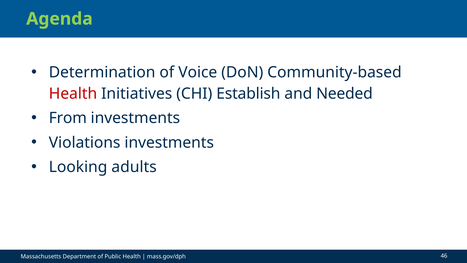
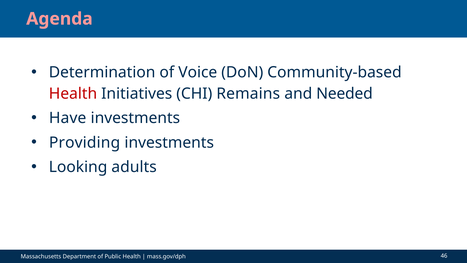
Agenda colour: light green -> pink (59, 19)
Establish: Establish -> Remains (248, 94)
From: From -> Have (68, 118)
Violations: Violations -> Providing (85, 142)
